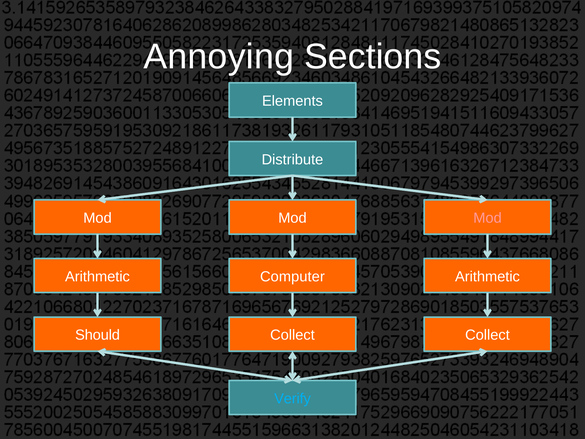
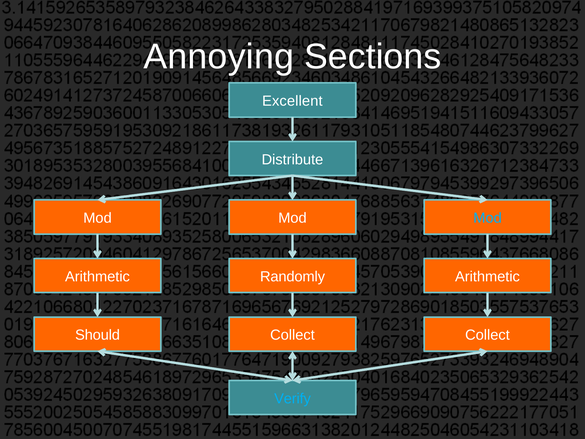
Elements: Elements -> Excellent (292, 101)
Mod colour: pink -> light blue (488, 218)
Computer: Computer -> Randomly (293, 276)
